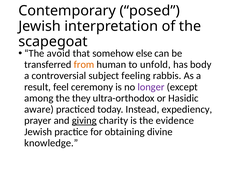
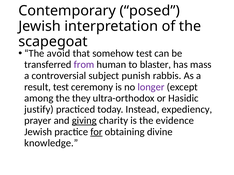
somehow else: else -> test (144, 53)
from colour: orange -> purple (84, 65)
unfold: unfold -> blaster (155, 65)
body: body -> mass (201, 65)
feeling: feeling -> punish (136, 76)
result feel: feel -> test (61, 87)
aware: aware -> justify (39, 110)
for underline: none -> present (96, 132)
